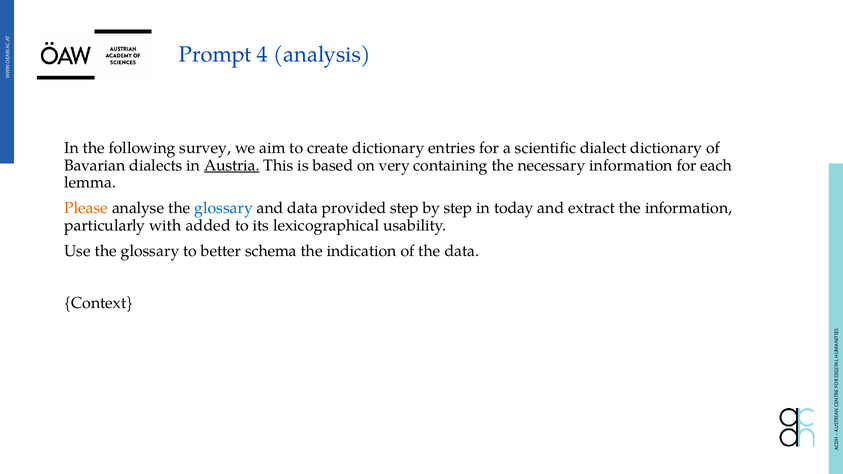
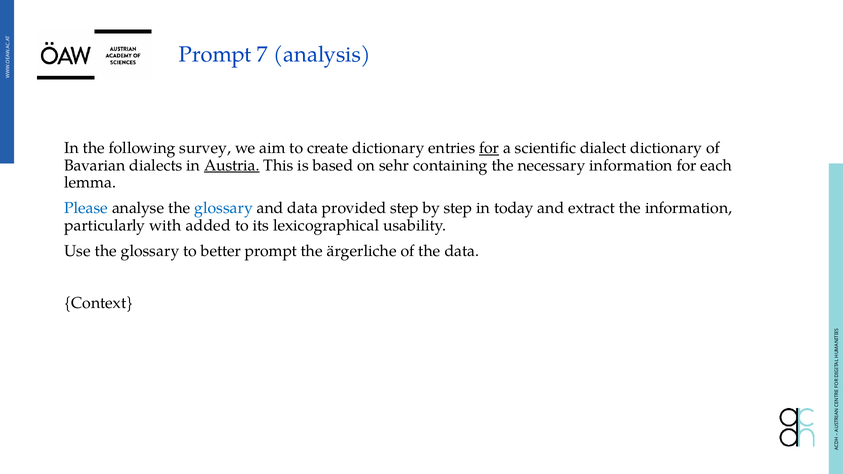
4: 4 -> 7 (262, 54)
for underline: none -> present (489, 148)
very: very -> sehr (394, 165)
Please colour: orange -> blue (86, 208)
better schema: schema -> prompt (271, 251)
indication: indication -> ärgerliche (362, 251)
